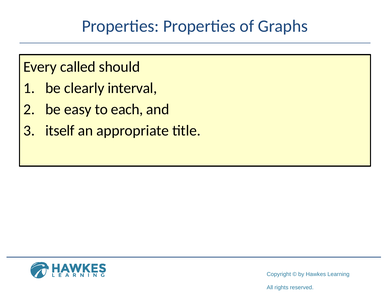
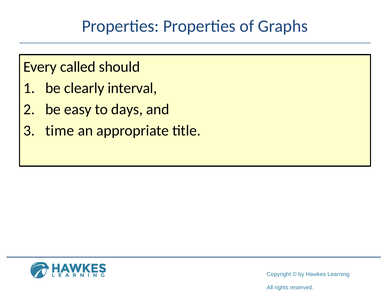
each: each -> days (127, 109)
itself: itself -> time (60, 130)
